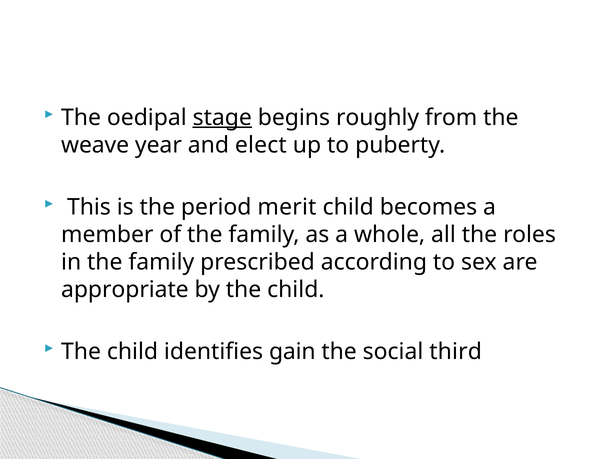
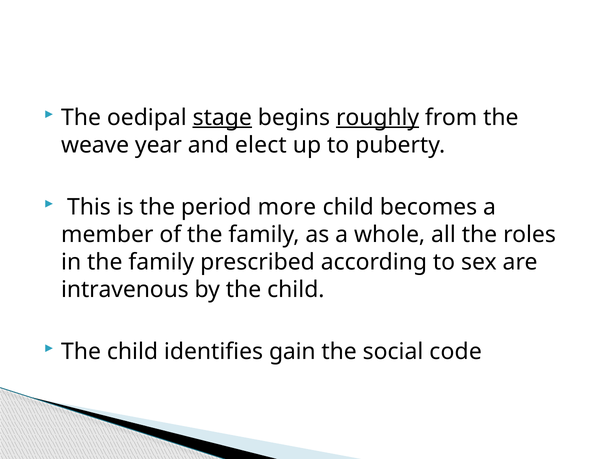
roughly underline: none -> present (378, 118)
merit: merit -> more (287, 207)
appropriate: appropriate -> intravenous (125, 290)
third: third -> code (456, 352)
